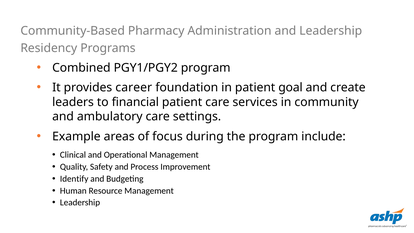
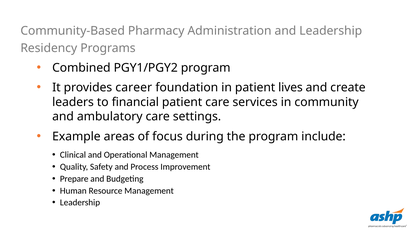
goal: goal -> lives (290, 88)
Identify: Identify -> Prepare (74, 179)
